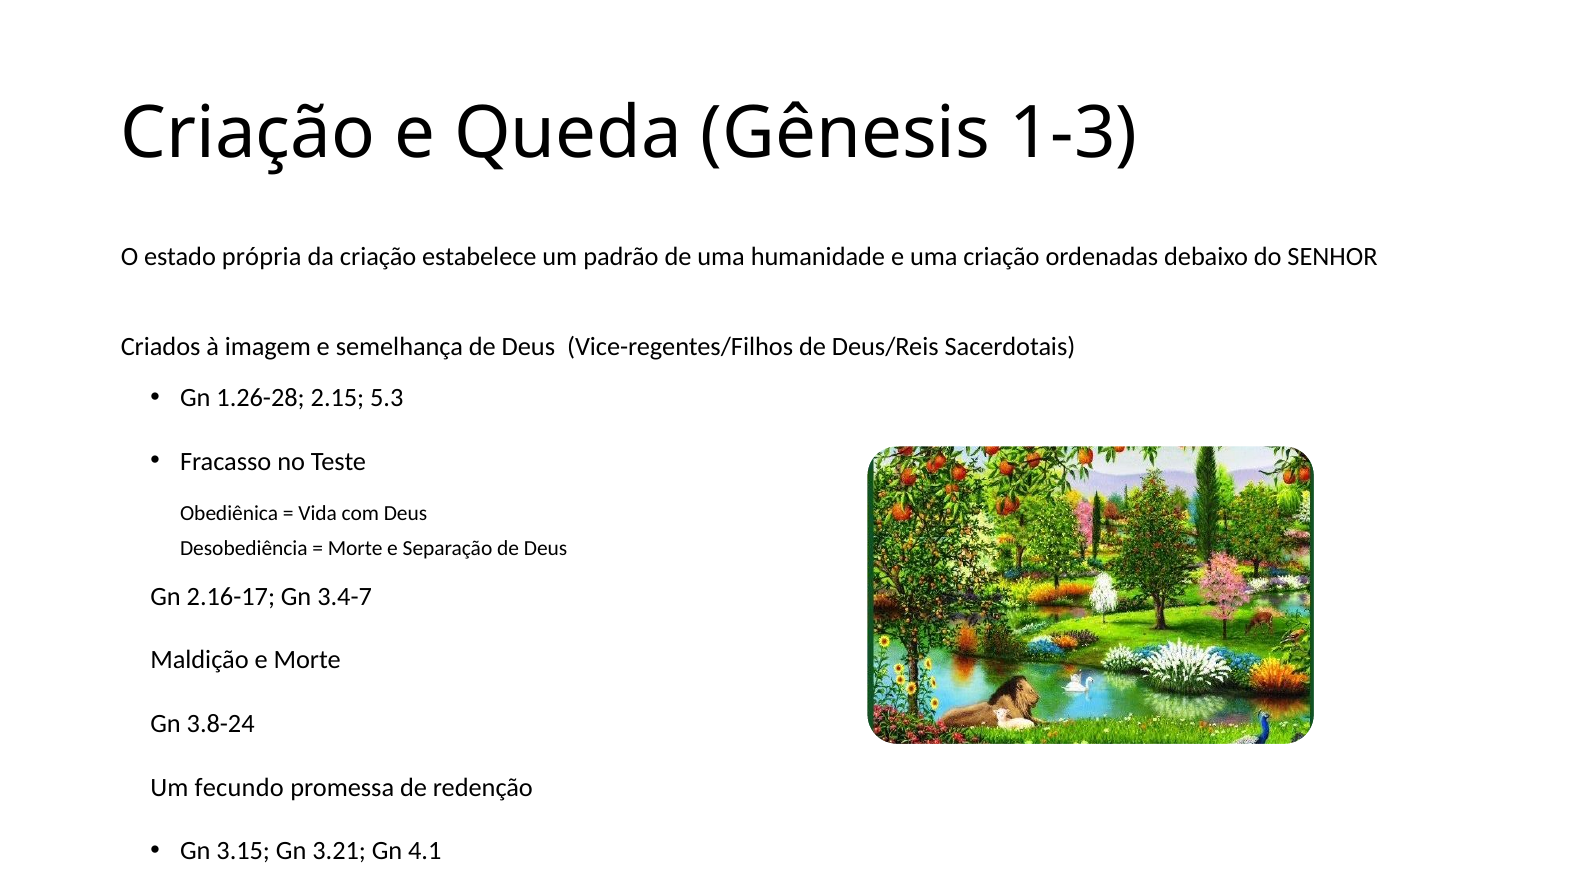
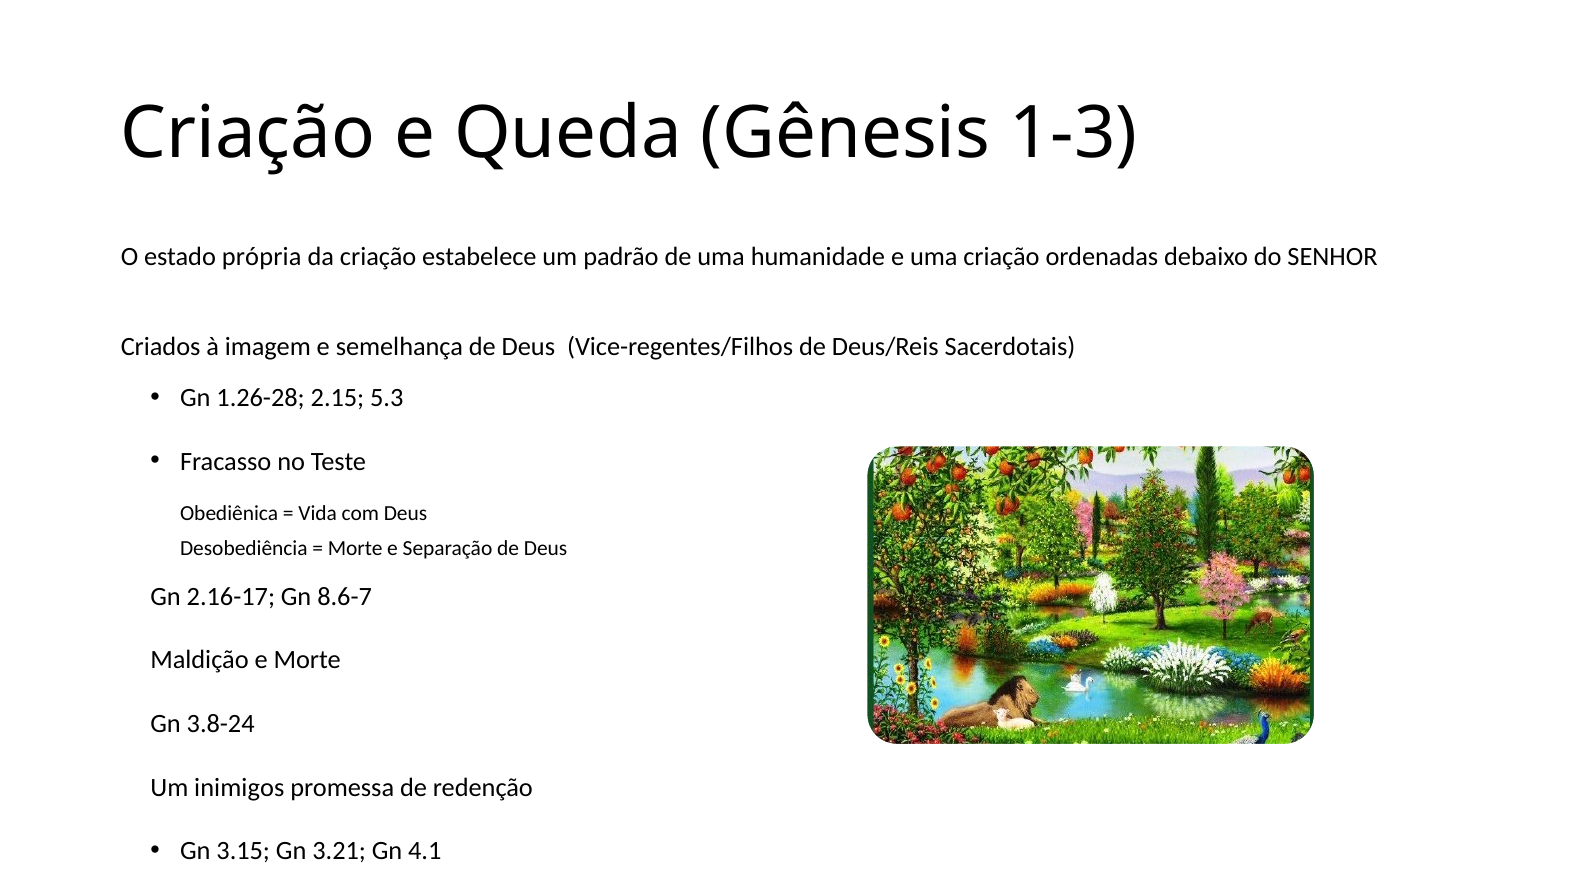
3.4-7: 3.4-7 -> 8.6-7 (345, 597)
fecundo: fecundo -> inimigos (239, 787)
